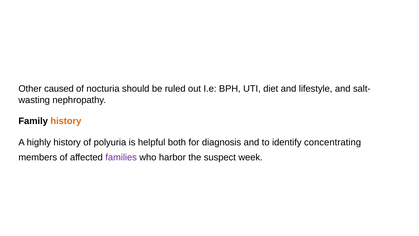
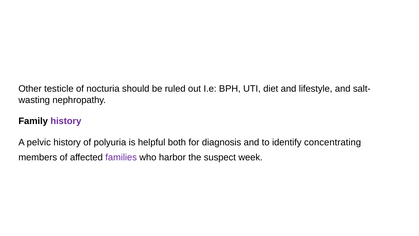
caused: caused -> testicle (59, 89)
history colour: orange -> purple (66, 121)
highly: highly -> pelvic (39, 142)
